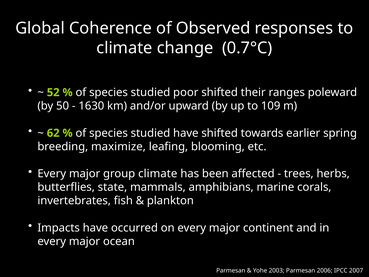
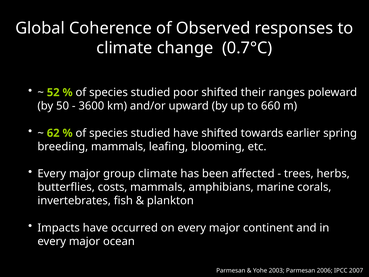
1630: 1630 -> 3600 (91, 106)
109: 109 -> 660 (271, 106)
breeding maximize: maximize -> mammals (119, 146)
state: state -> costs (113, 187)
